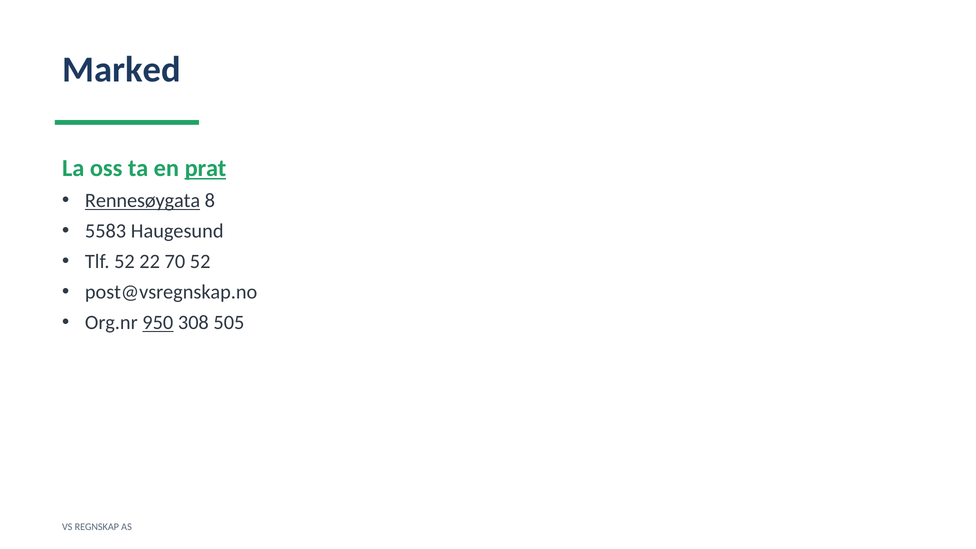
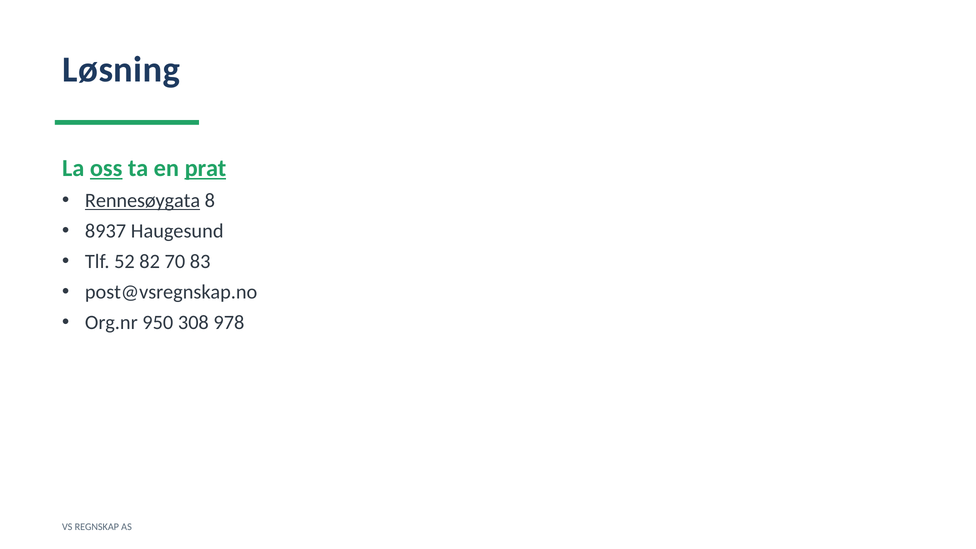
Marked: Marked -> Løsning (121, 70)
oss underline: none -> present (106, 168)
5583: 5583 -> 8937 (106, 231)
22: 22 -> 82 (150, 262)
70 52: 52 -> 83 (200, 262)
950 underline: present -> none (158, 323)
505: 505 -> 978 (229, 323)
